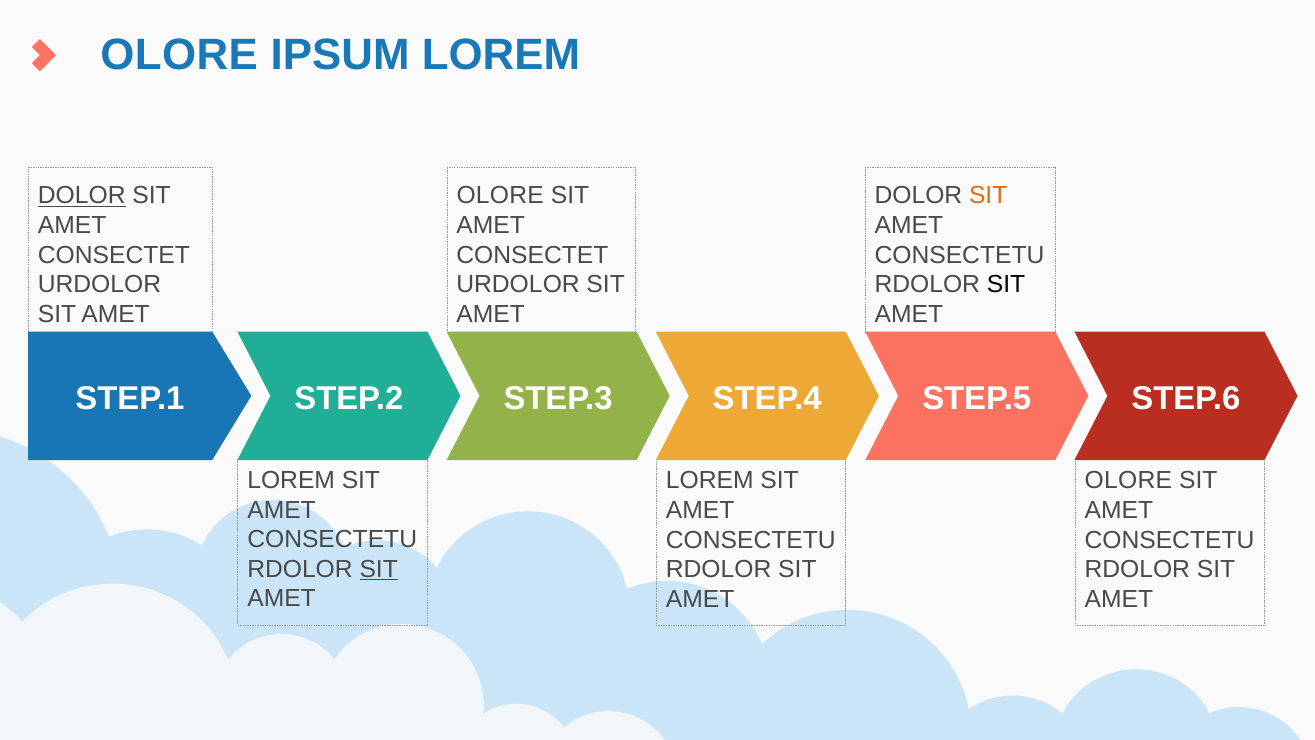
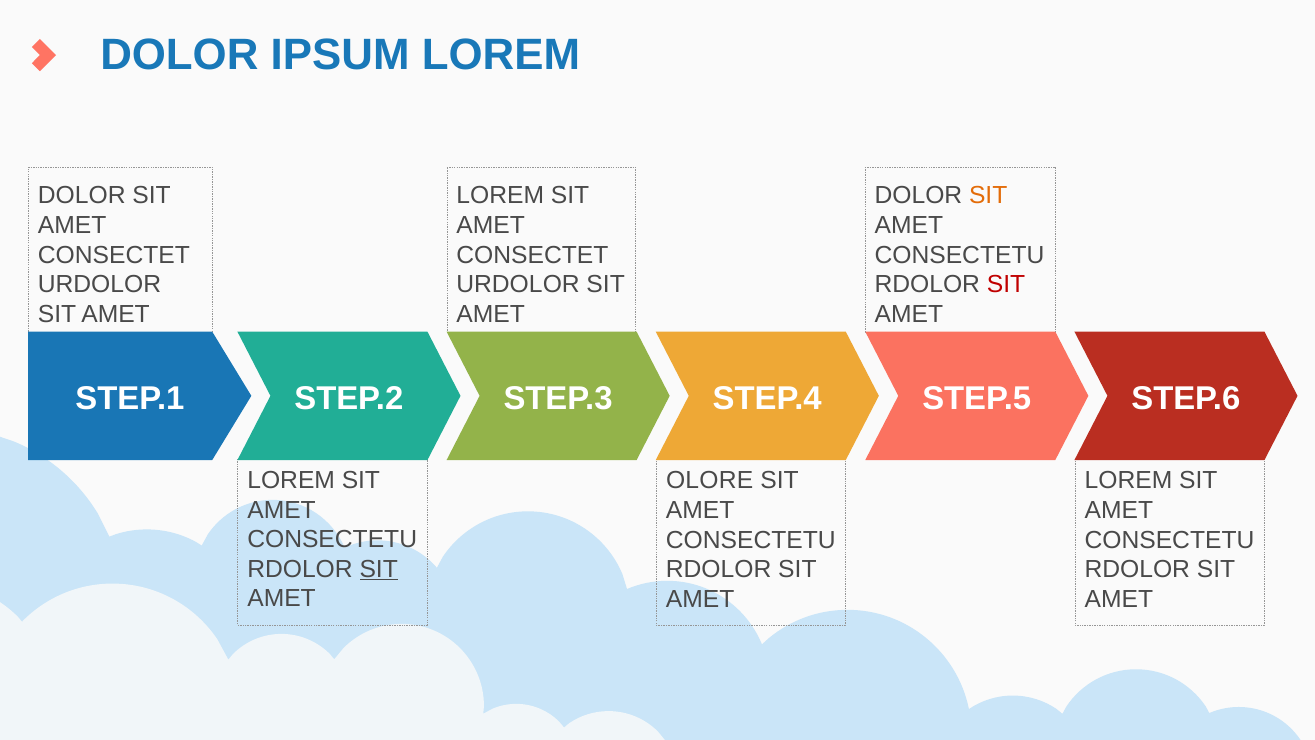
OLORE: OLORE -> DOLOR (179, 55)
DOLOR underline: present -> none (82, 196)
OLORE: OLORE -> LOREM (500, 196)
SIT colour: black -> red (1006, 284)
LOREM: LOREM -> OLORE (710, 481)
OLORE: OLORE -> LOREM (1128, 481)
